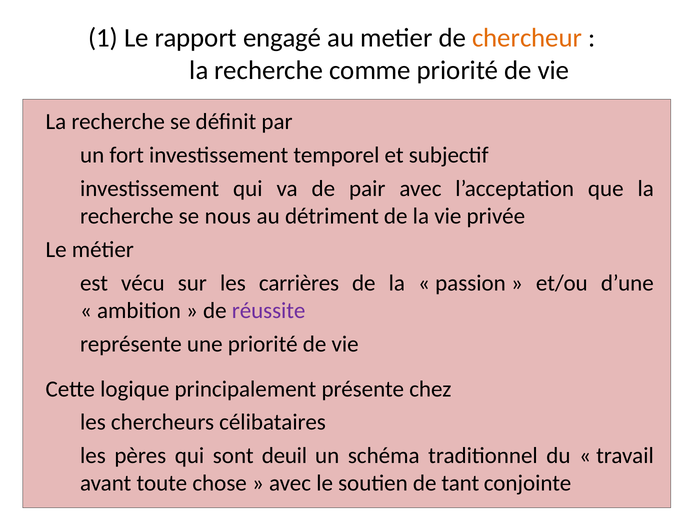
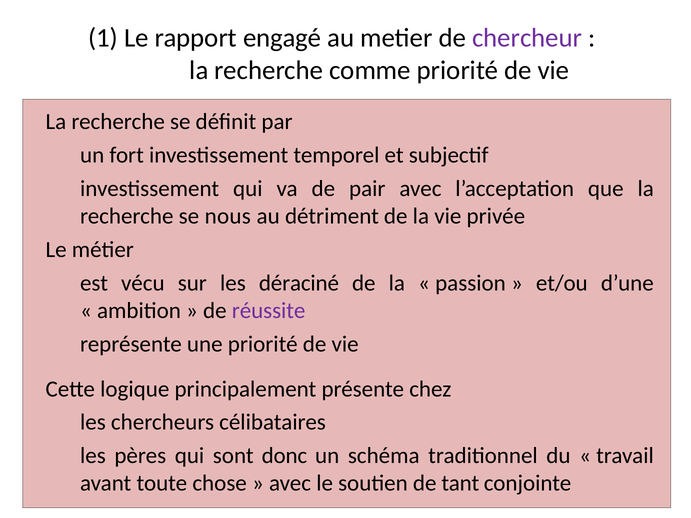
chercheur colour: orange -> purple (527, 38)
carrières: carrières -> déraciné (299, 283)
deuil: deuil -> donc (284, 456)
